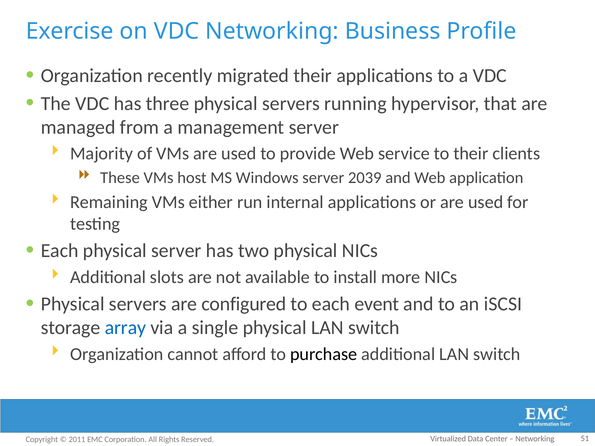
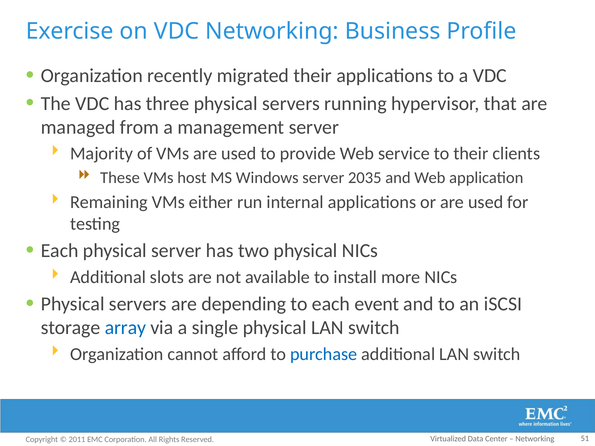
2039: 2039 -> 2035 (365, 178)
configured: configured -> depending (244, 304)
purchase colour: black -> blue (324, 354)
